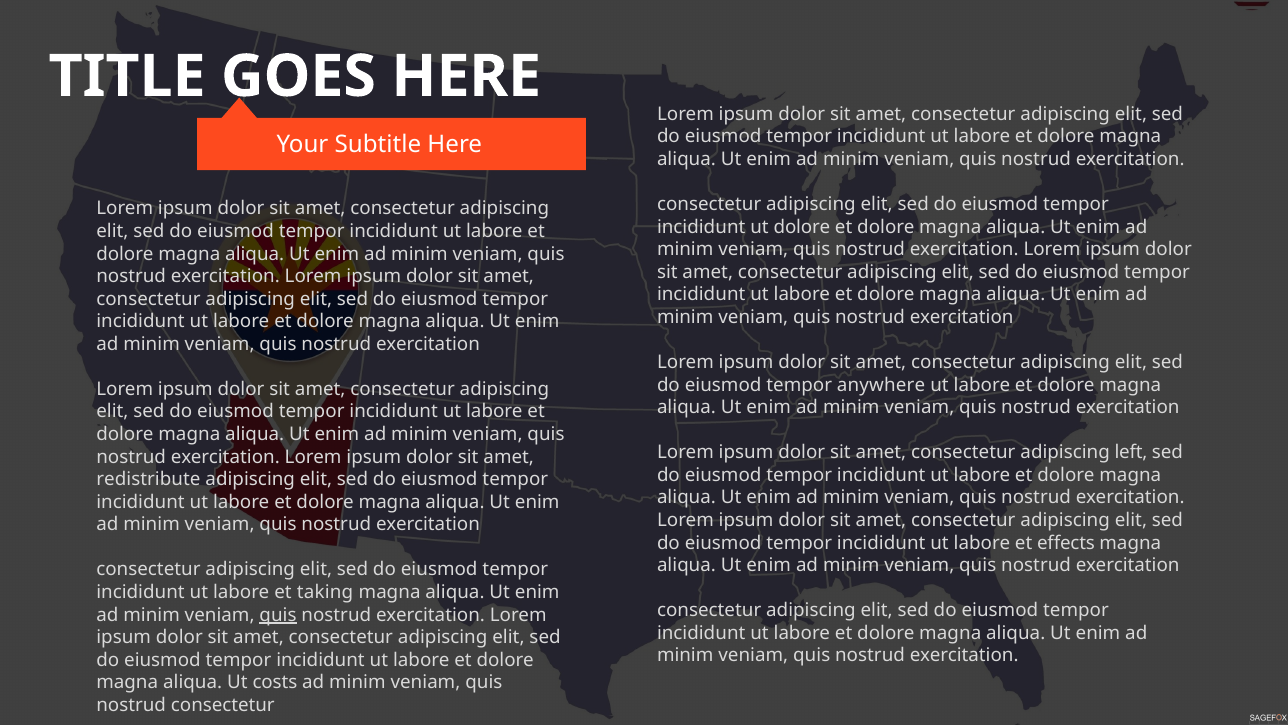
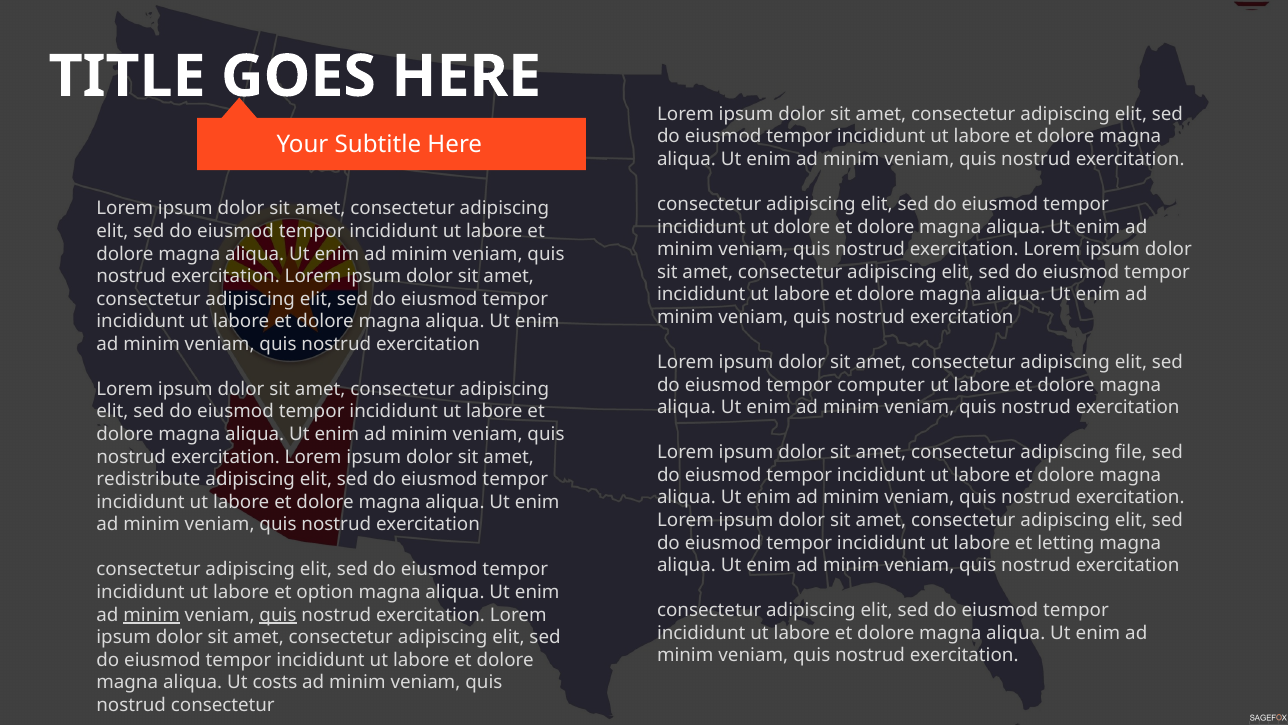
anywhere: anywhere -> computer (881, 385)
left: left -> file (1131, 452)
effects: effects -> letting (1066, 543)
taking: taking -> option (325, 592)
minim underline: none -> present (152, 614)
